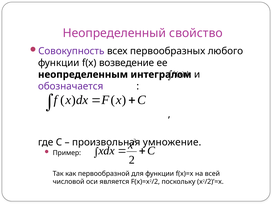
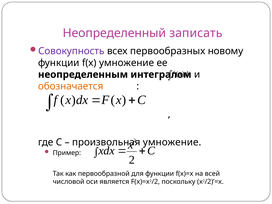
свойство: свойство -> записать (196, 33)
любого: любого -> новому (226, 51)
f(x возведение: возведение -> умножение (127, 63)
обозначается colour: purple -> orange (71, 86)
